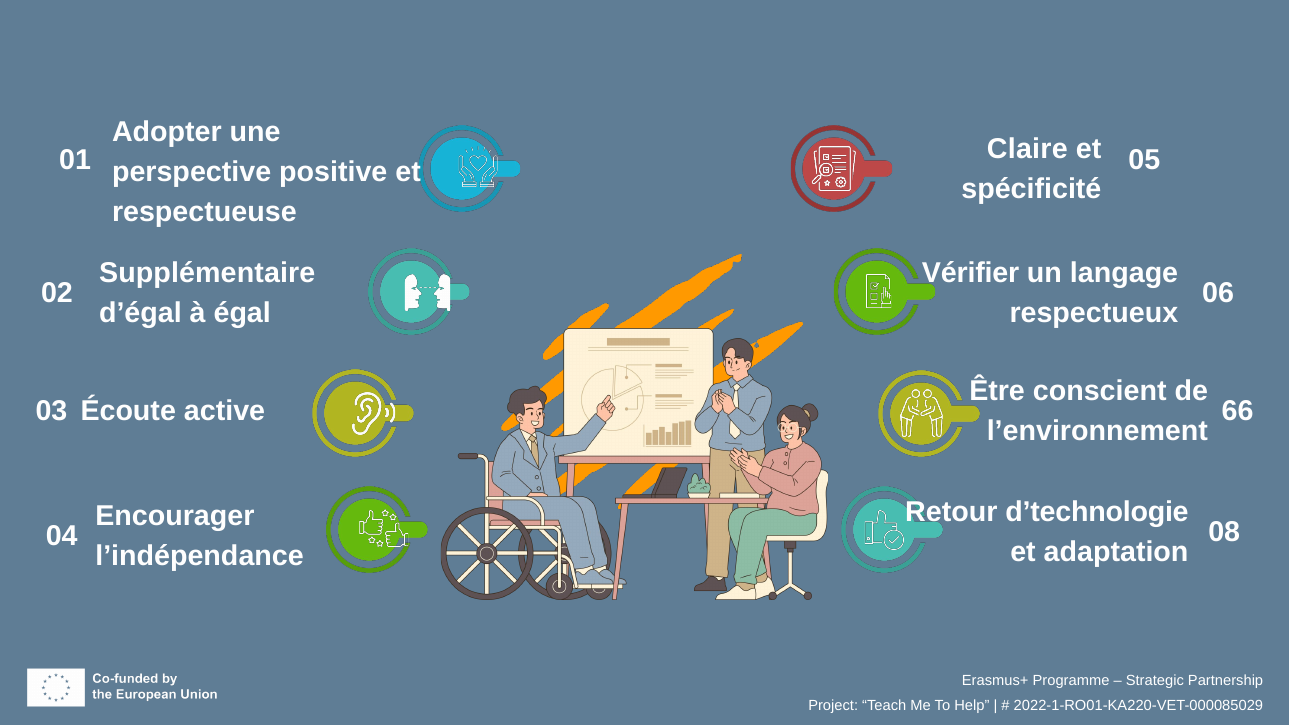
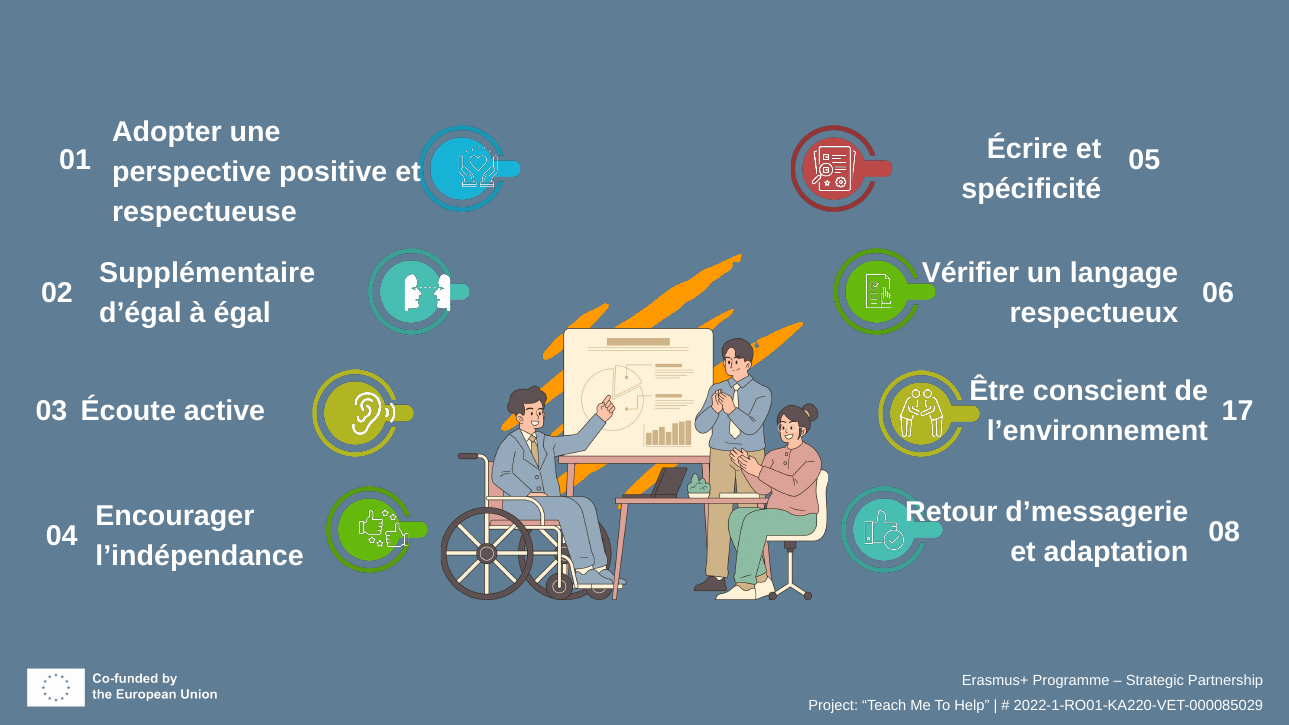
Claire: Claire -> Écrire (1027, 149)
66: 66 -> 17 (1238, 411)
d’technologie: d’technologie -> d’messagerie (1097, 512)
